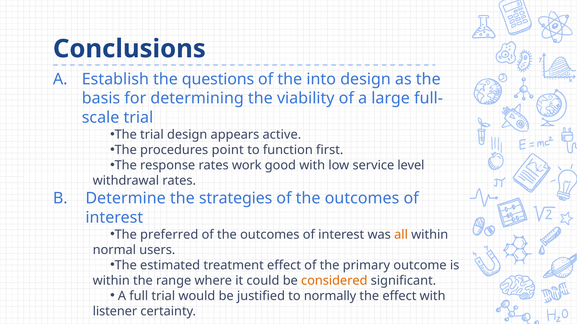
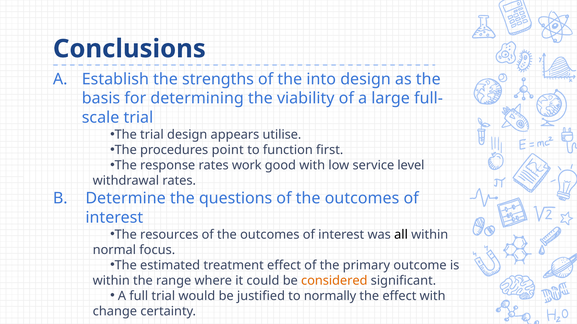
questions: questions -> strengths (218, 79)
active: active -> utilise (282, 135)
strategies: strategies -> questions (236, 199)
preferred: preferred -> resources (169, 235)
all colour: orange -> black (401, 235)
users: users -> focus (157, 250)
listener: listener -> change (115, 312)
